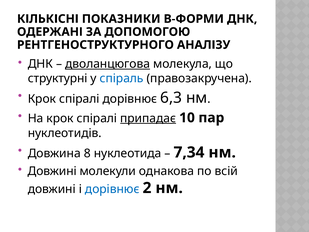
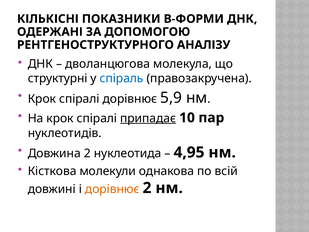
дволанцюгова underline: present -> none (108, 64)
6,3: 6,3 -> 5,9 (171, 98)
Довжина 8: 8 -> 2 (87, 153)
7,34: 7,34 -> 4,95 (189, 152)
Довжині: Довжині -> Кісткова (52, 171)
дорівнює colour: blue -> orange (112, 189)
